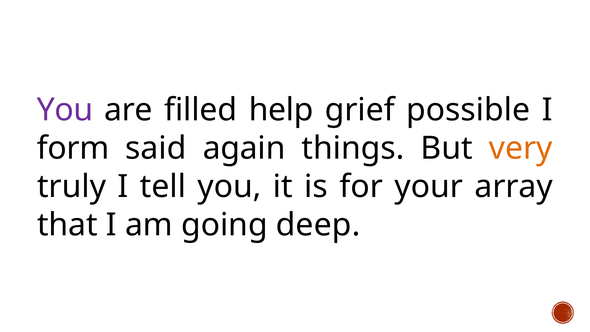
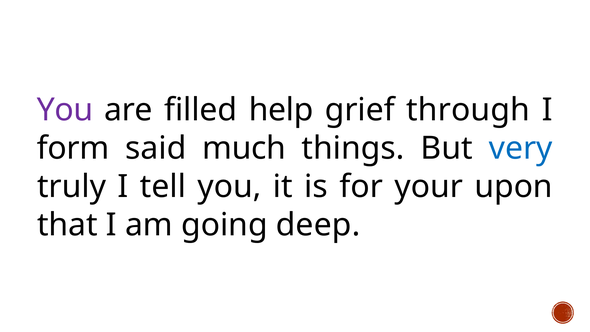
possible: possible -> through (468, 110)
again: again -> much (244, 148)
very colour: orange -> blue (521, 148)
array: array -> upon (514, 187)
